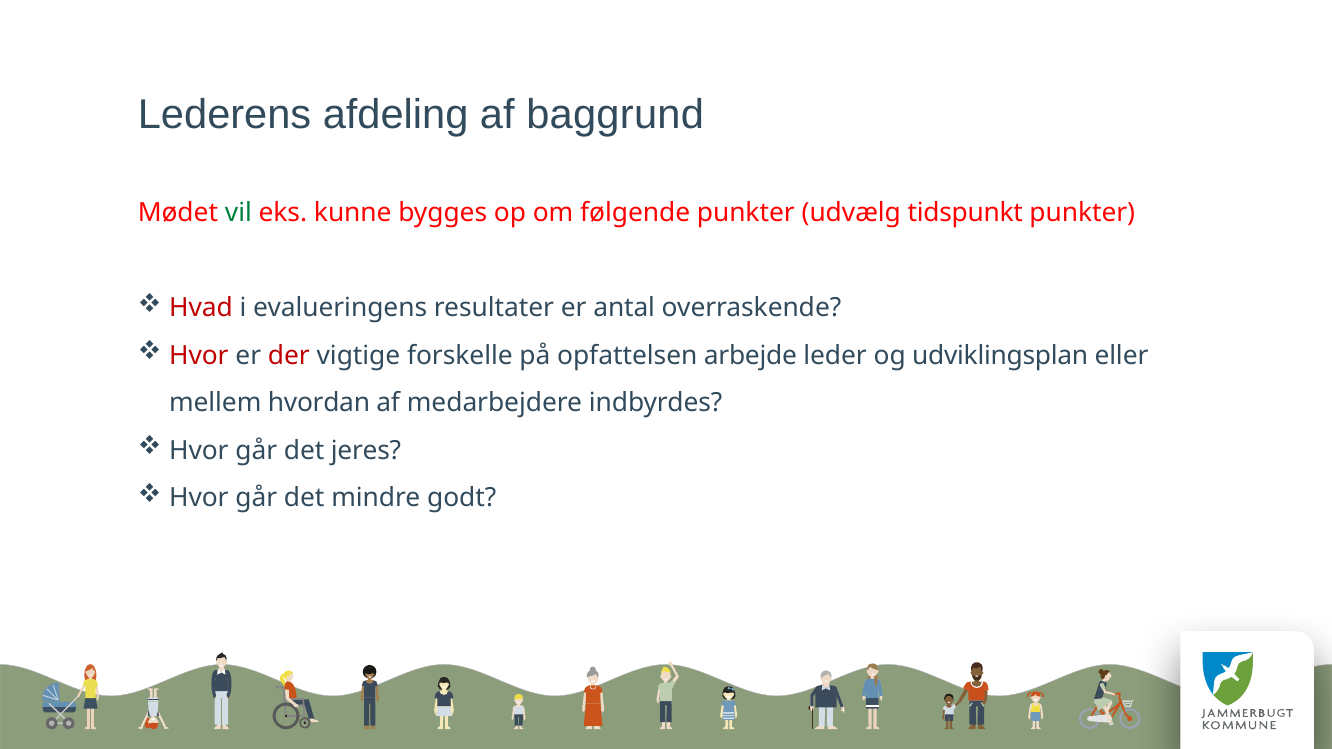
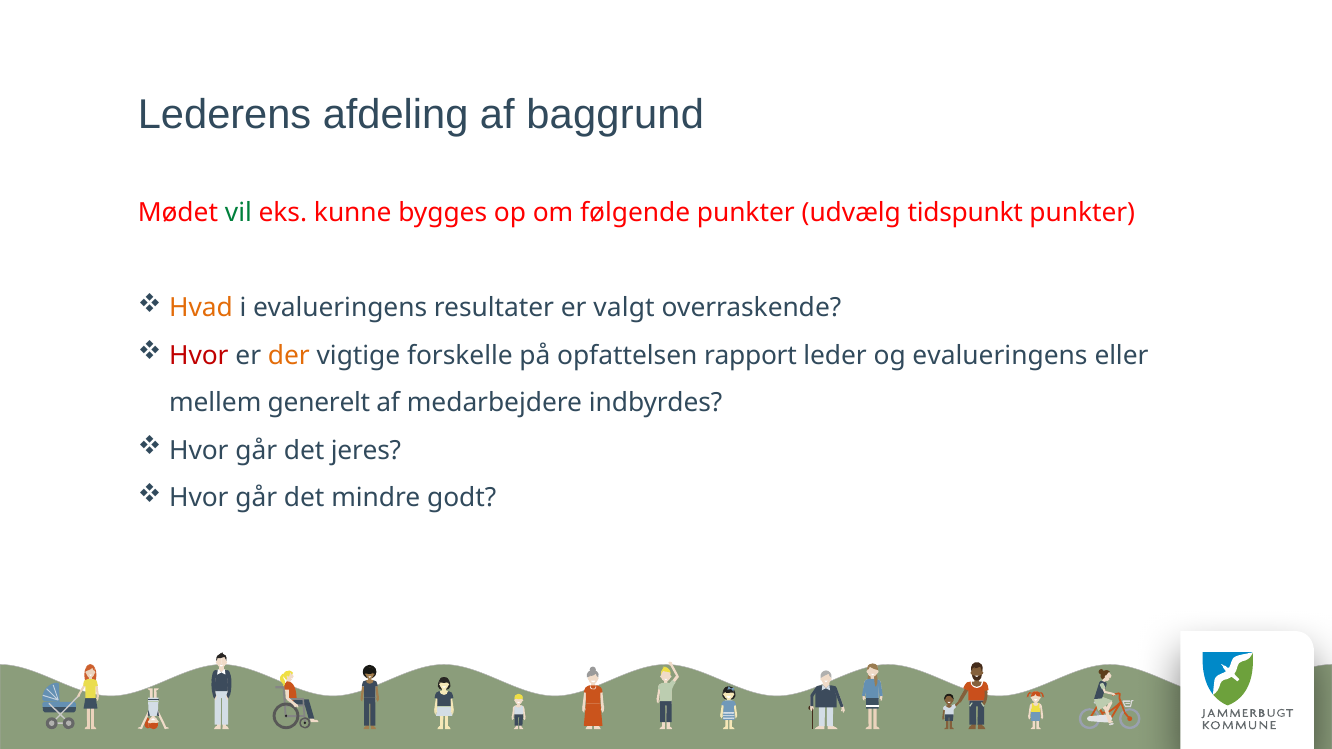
Hvad colour: red -> orange (201, 308)
antal: antal -> valgt (624, 308)
der colour: red -> orange (289, 356)
arbejde: arbejde -> rapport (750, 356)
og udviklingsplan: udviklingsplan -> evalueringens (1000, 356)
hvordan: hvordan -> generelt (319, 403)
